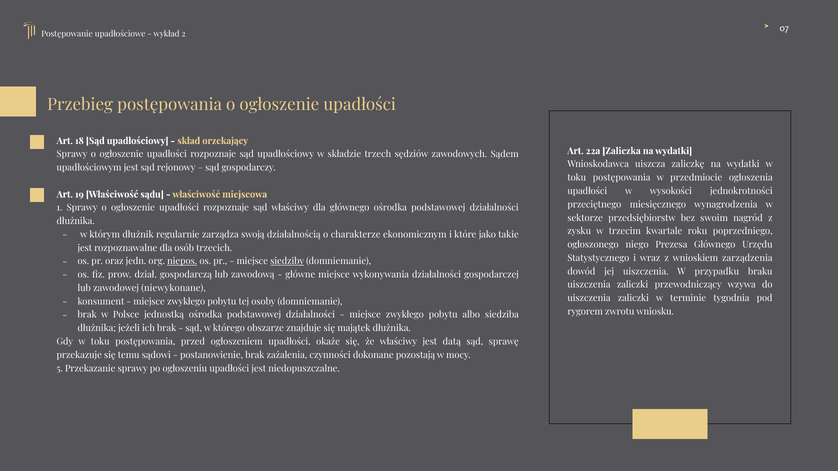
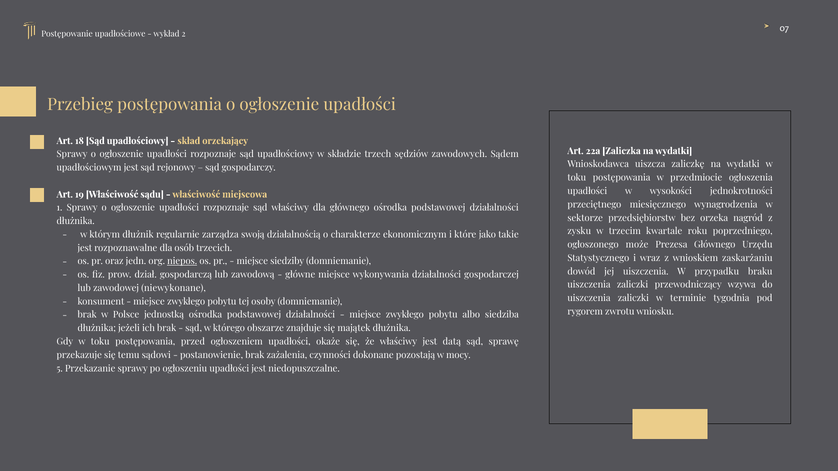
swoim: swoim -> orzeka (714, 218)
niego: niego -> może (637, 245)
zarządzenia: zarządzenia -> zaskarżaniu (747, 258)
siedziby underline: present -> none (287, 262)
